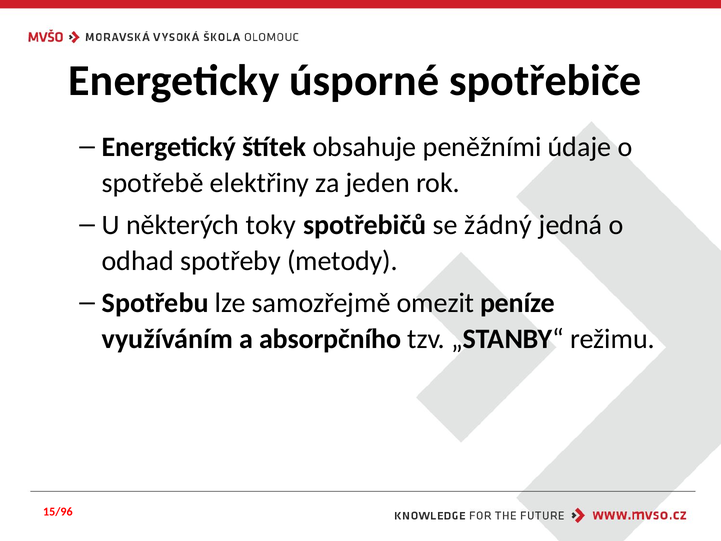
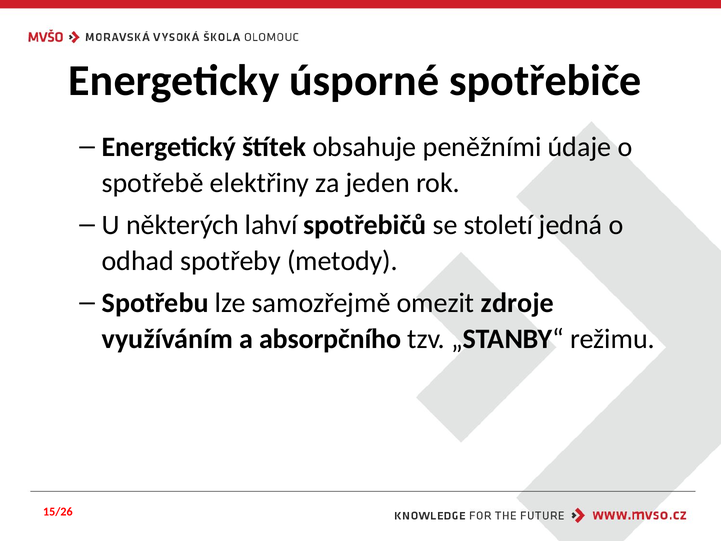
toky: toky -> lahví (271, 225)
žádný: žádný -> století (498, 225)
peníze: peníze -> zdroje (517, 303)
15/96: 15/96 -> 15/26 (58, 511)
